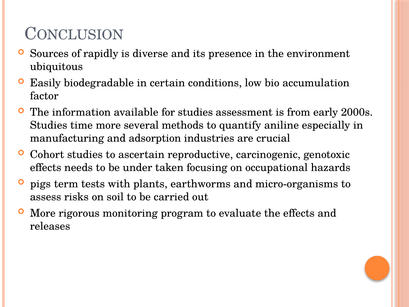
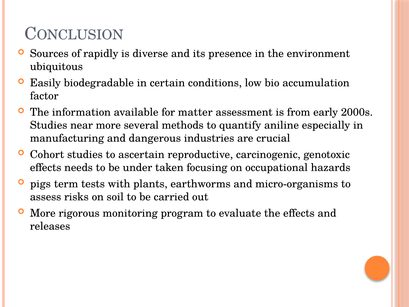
for studies: studies -> matter (195, 112)
time: time -> near (82, 125)
adsorption: adsorption -> dangerous (155, 138)
